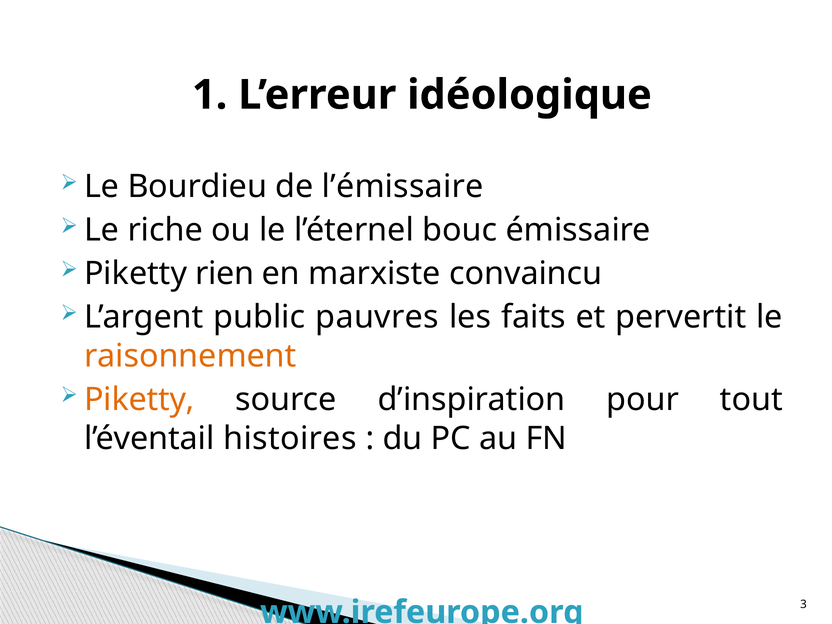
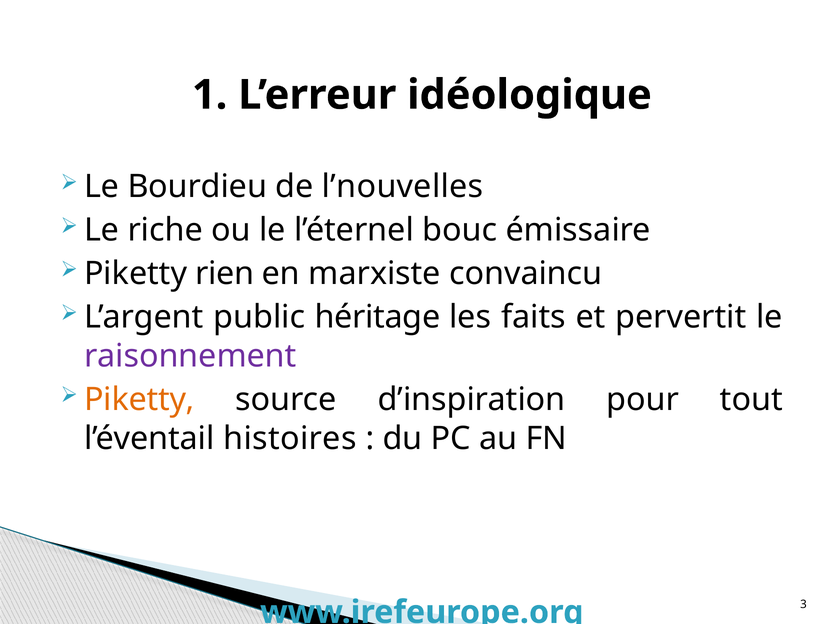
l’émissaire: l’émissaire -> l’nouvelles (403, 187)
pauvres: pauvres -> héritage (377, 317)
raisonnement colour: orange -> purple (190, 356)
